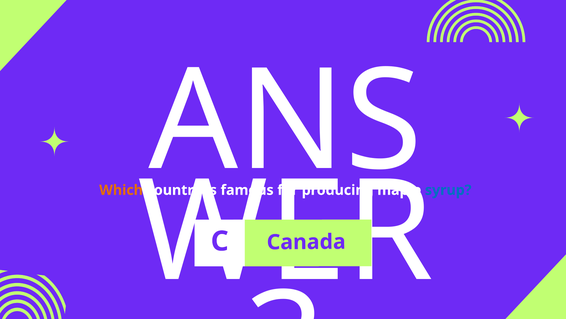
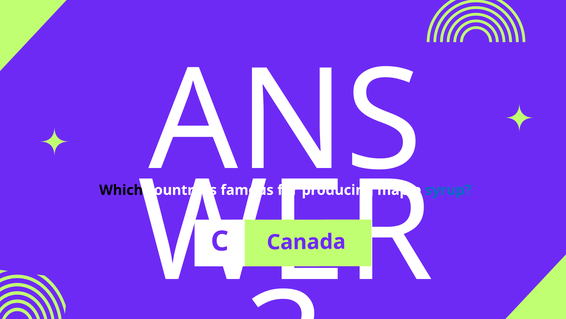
Which colour: orange -> black (121, 190)
